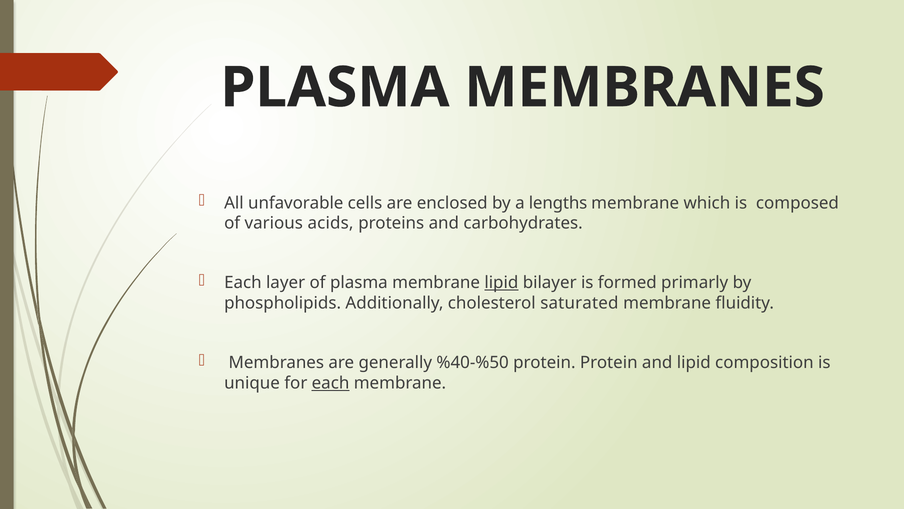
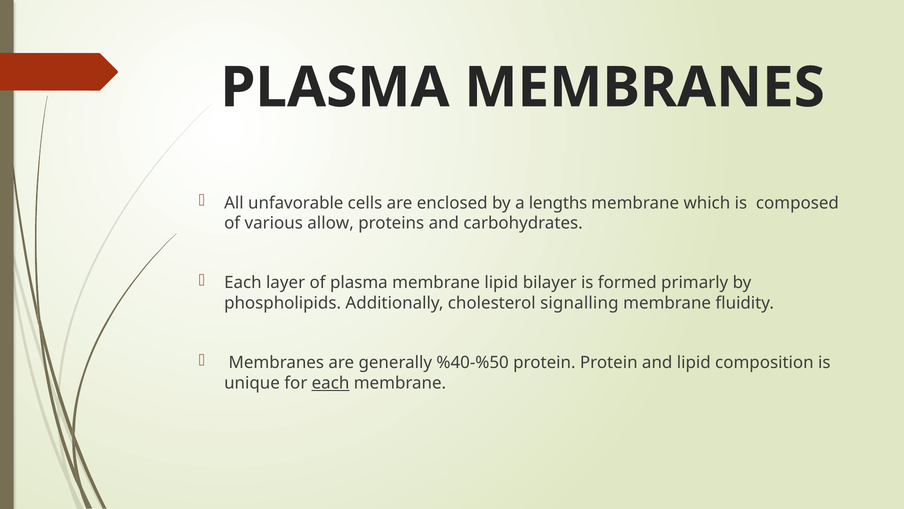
acids: acids -> allow (331, 223)
lipid underline: present -> none (501, 283)
saturated: saturated -> signalling (579, 303)
